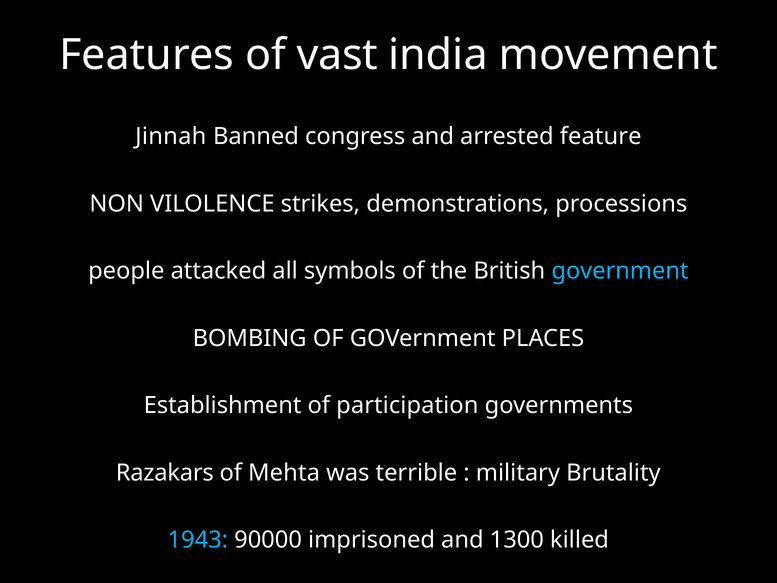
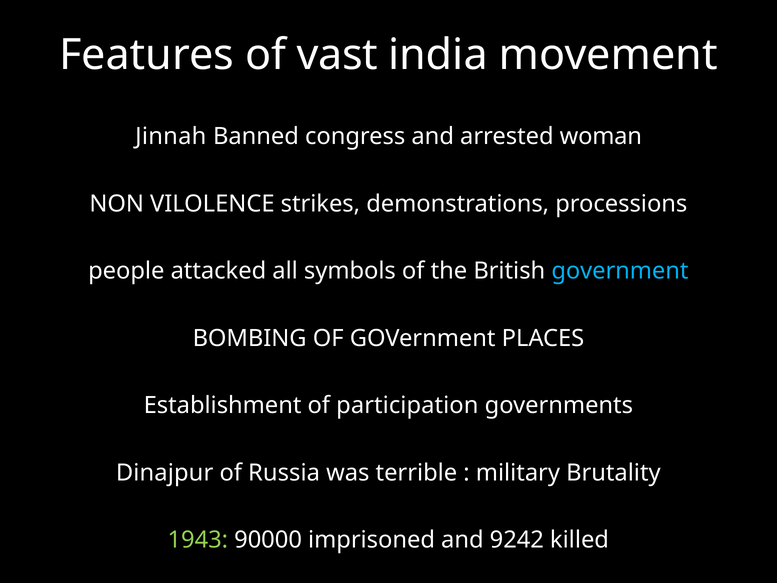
feature: feature -> woman (601, 136)
Razakars: Razakars -> Dinajpur (165, 473)
Mehta: Mehta -> Russia (284, 473)
1943 colour: light blue -> light green (198, 540)
1300: 1300 -> 9242 (517, 540)
